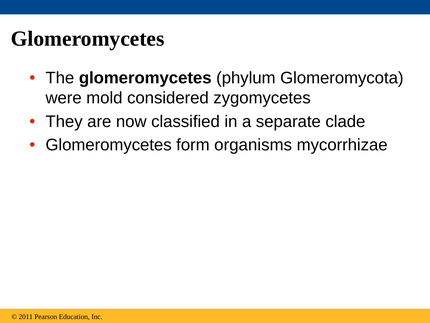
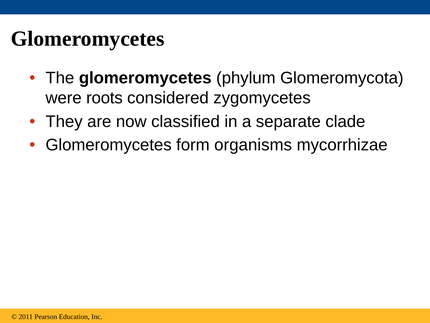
mold: mold -> roots (104, 98)
